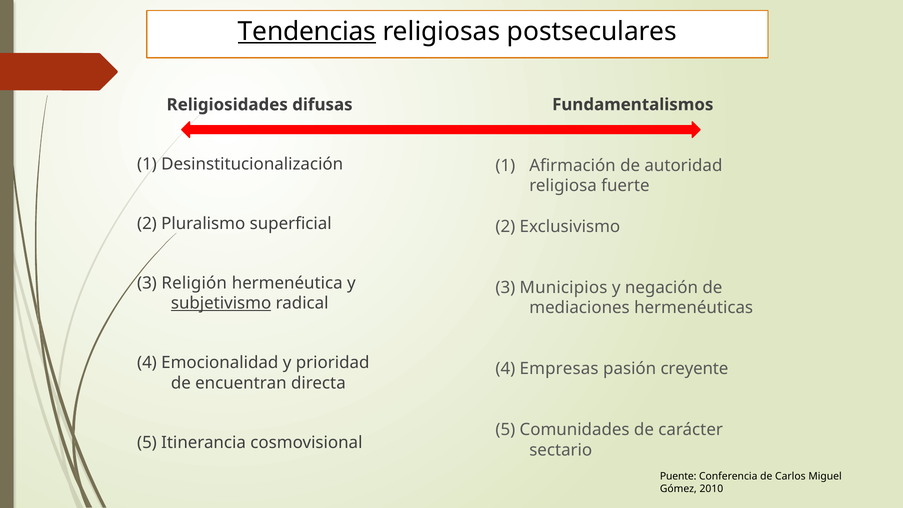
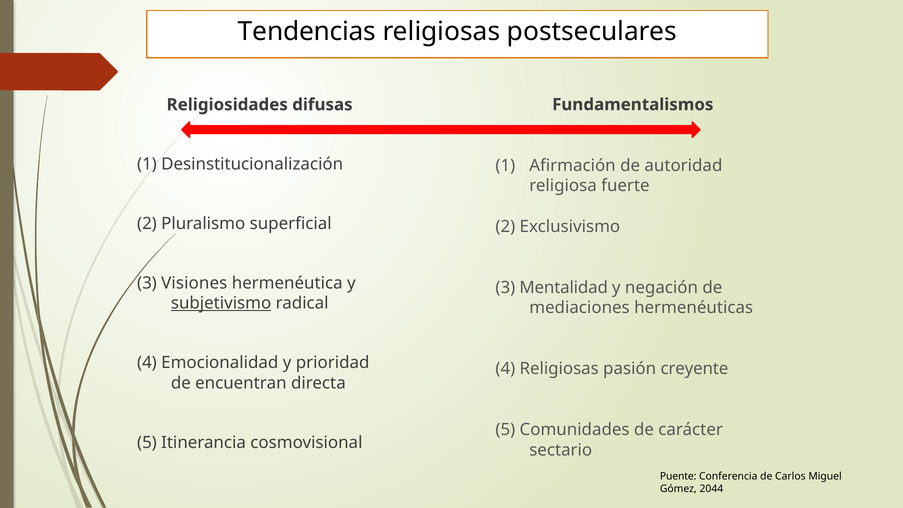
Tendencias underline: present -> none (307, 32)
Religión: Religión -> Visiones (194, 283)
Municipios: Municipios -> Mentalidad (564, 287)
4 Empresas: Empresas -> Religiosas (559, 369)
2010: 2010 -> 2044 (711, 489)
